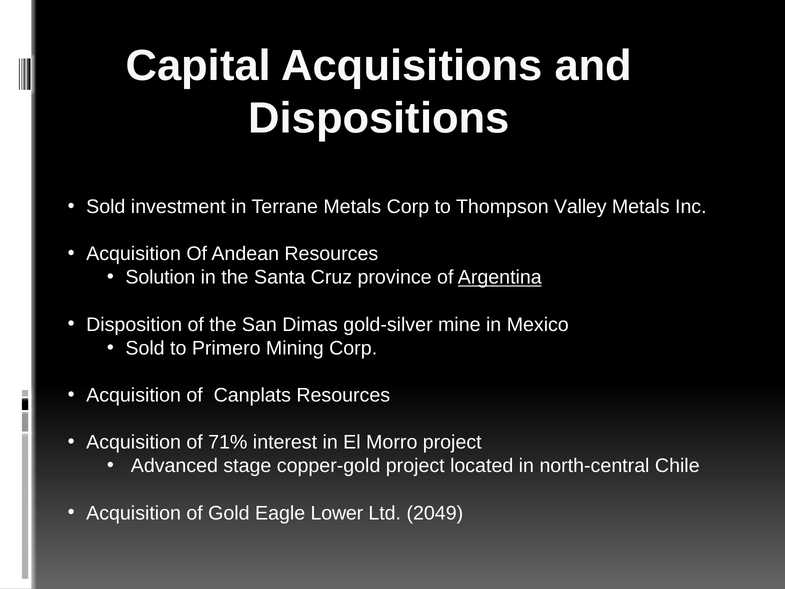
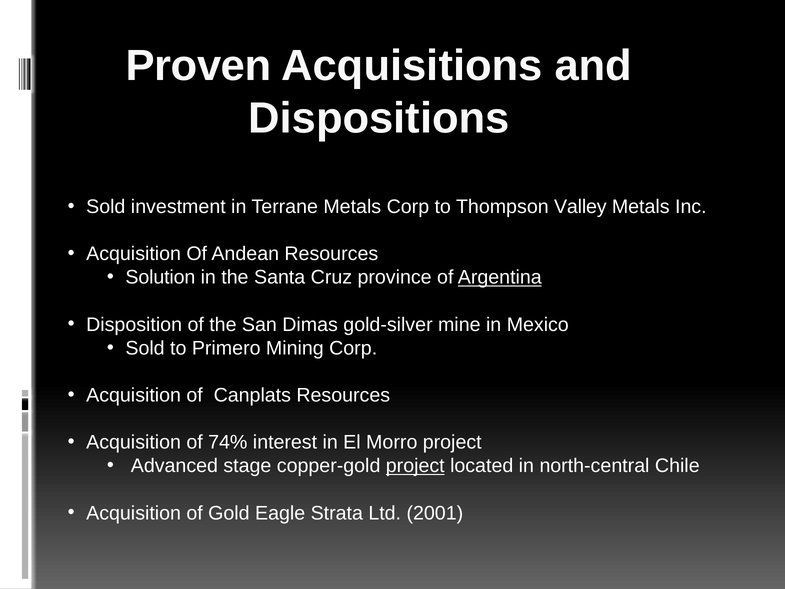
Capital: Capital -> Proven (198, 66)
71%: 71% -> 74% (228, 442)
project underline: none -> present (415, 466)
Lower: Lower -> Strata (337, 513)
2049: 2049 -> 2001 (435, 513)
